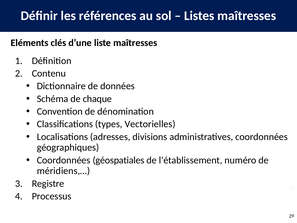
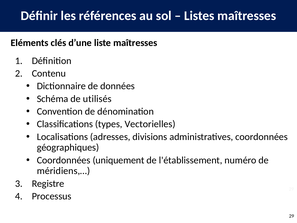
chaque: chaque -> utilisés (97, 99)
géospatiales: géospatiales -> uniquement (119, 160)
